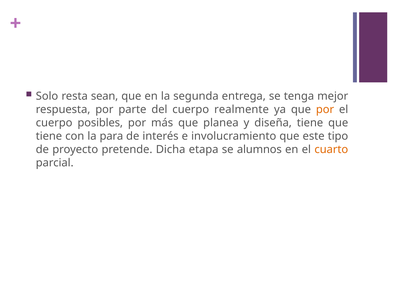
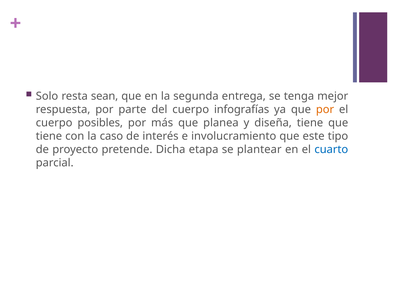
realmente: realmente -> infografías (242, 109)
para: para -> caso (111, 136)
alumnos: alumnos -> plantear (259, 149)
cuarto colour: orange -> blue (331, 149)
